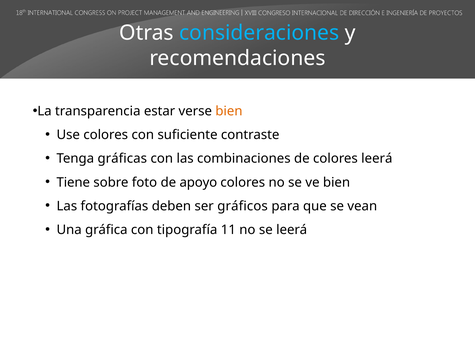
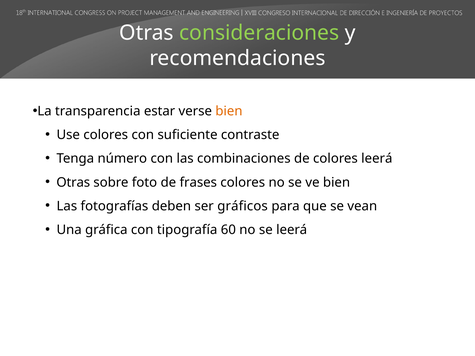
consideraciones colour: light blue -> light green (259, 33)
gráficas: gráficas -> número (122, 159)
Tiene: Tiene -> Otras (73, 182)
apoyo: apoyo -> frases (198, 182)
11: 11 -> 60 (228, 230)
